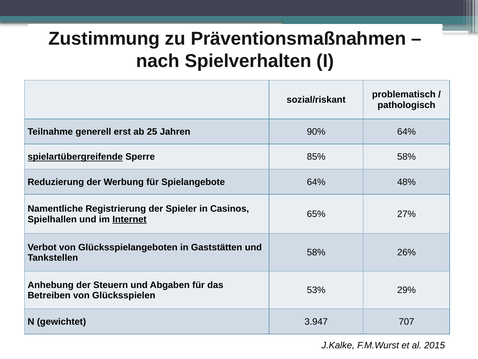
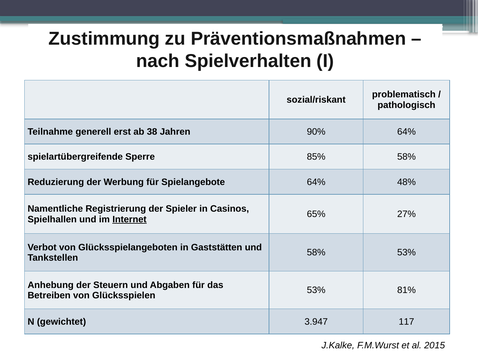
25: 25 -> 38 (152, 132)
spielartübergreifende underline: present -> none (75, 157)
58% 26%: 26% -> 53% (406, 252)
29%: 29% -> 81% (406, 290)
707: 707 -> 117 (406, 321)
